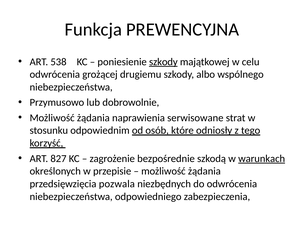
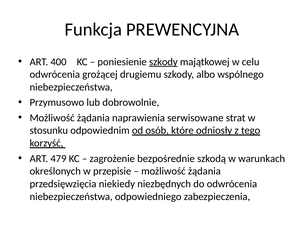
538: 538 -> 400 (58, 62)
827: 827 -> 479 (58, 159)
warunkach underline: present -> none (262, 159)
pozwala: pozwala -> niekiedy (117, 184)
